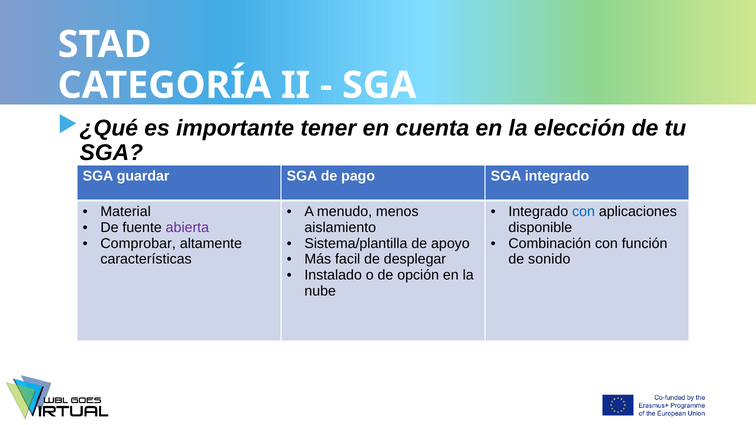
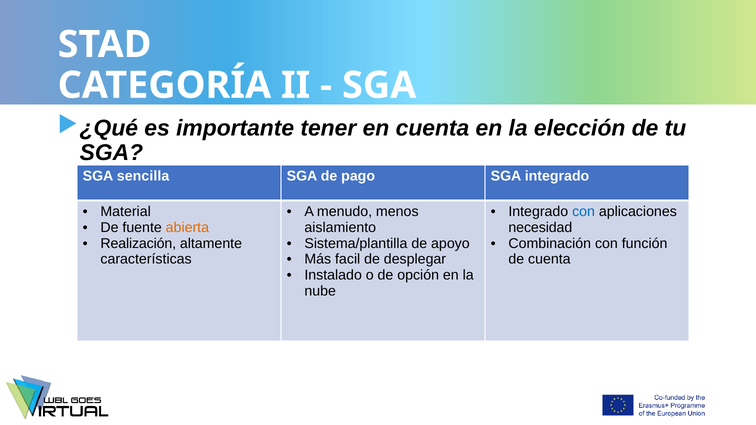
guardar: guardar -> sencilla (143, 176)
abierta colour: purple -> orange (187, 228)
disponible: disponible -> necesidad (540, 228)
Comprobar: Comprobar -> Realización (138, 244)
de sonido: sonido -> cuenta (549, 259)
